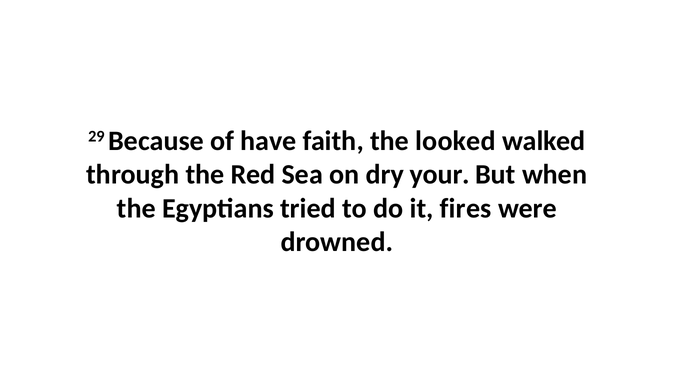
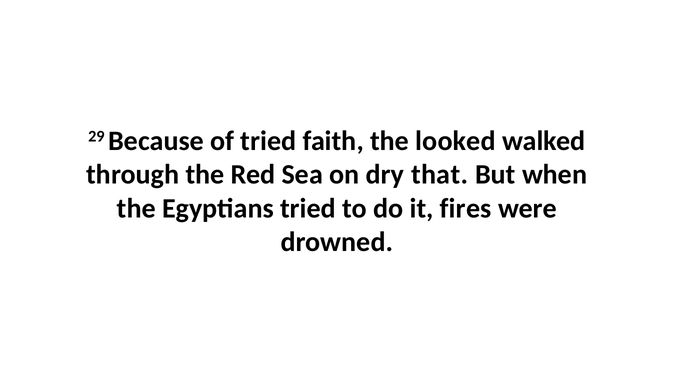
of have: have -> tried (268, 141)
your: your -> that (440, 175)
